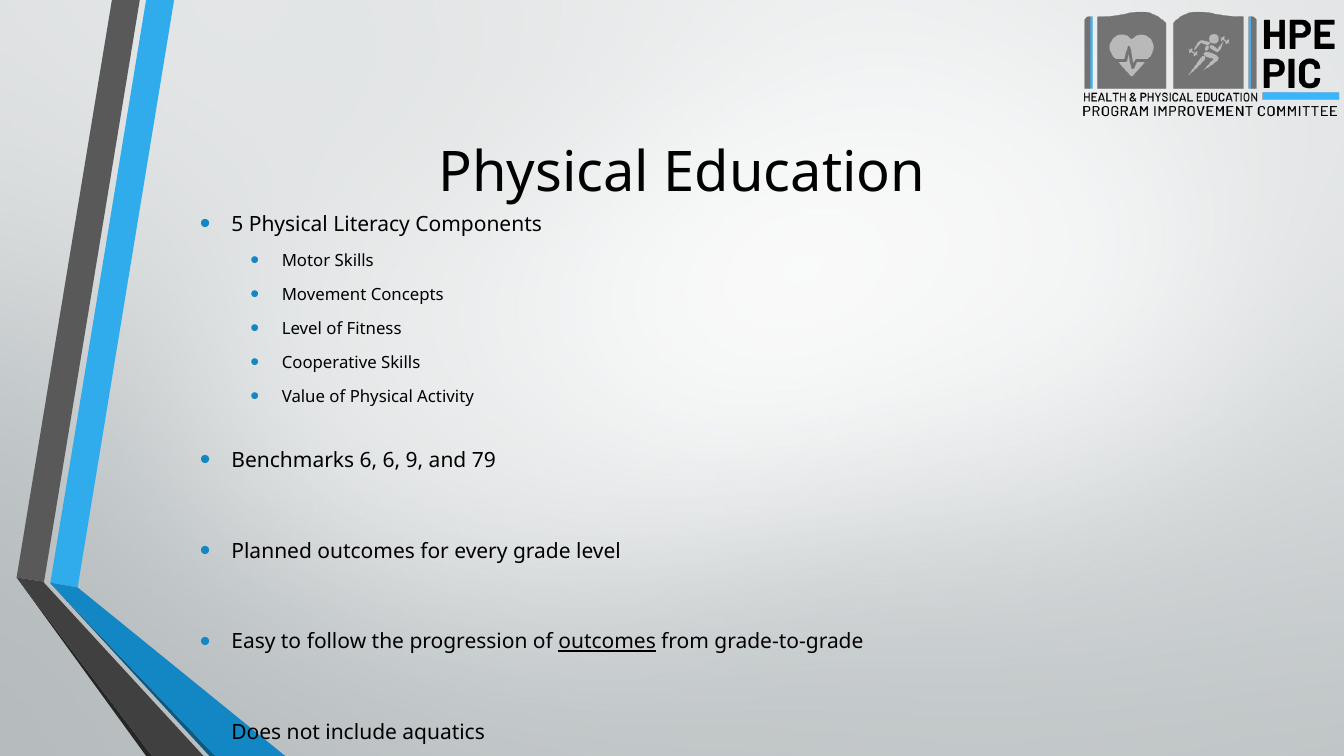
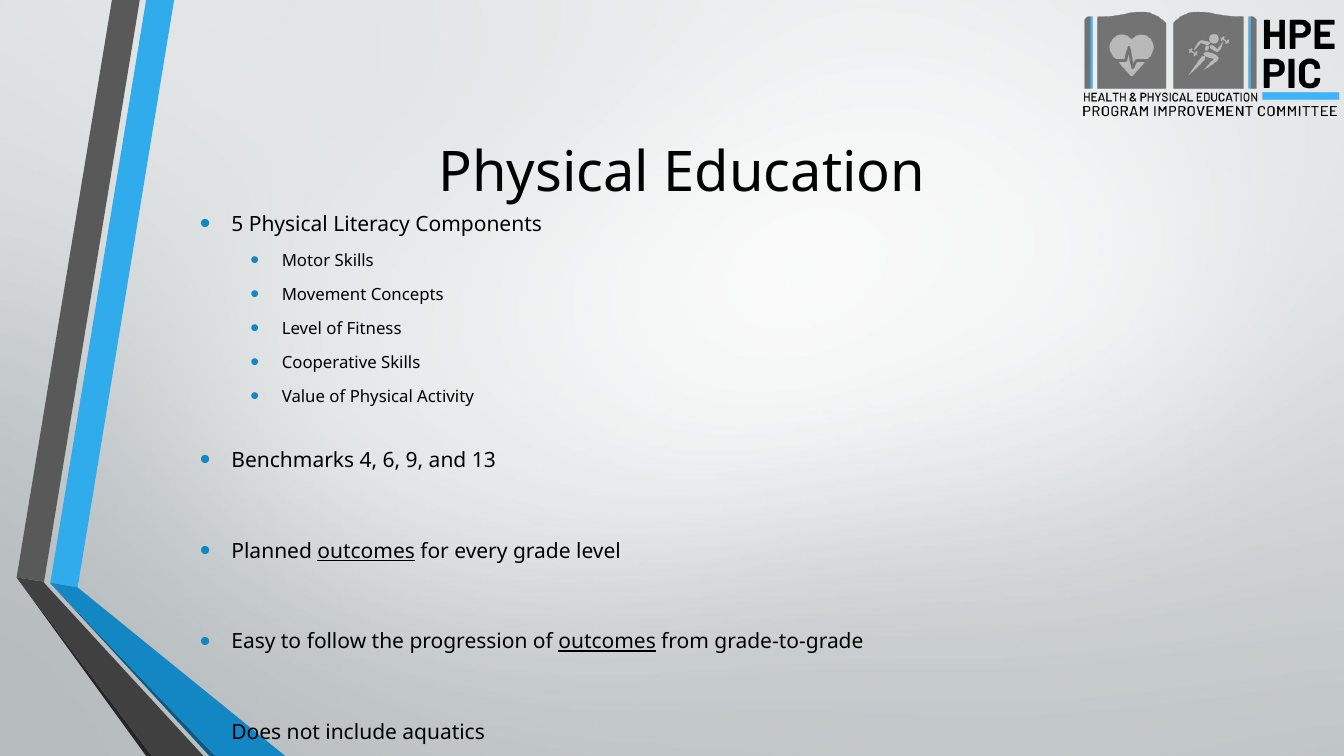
Benchmarks 6: 6 -> 4 (368, 461)
79: 79 -> 13 (484, 461)
outcomes underline: none -> present (366, 551)
